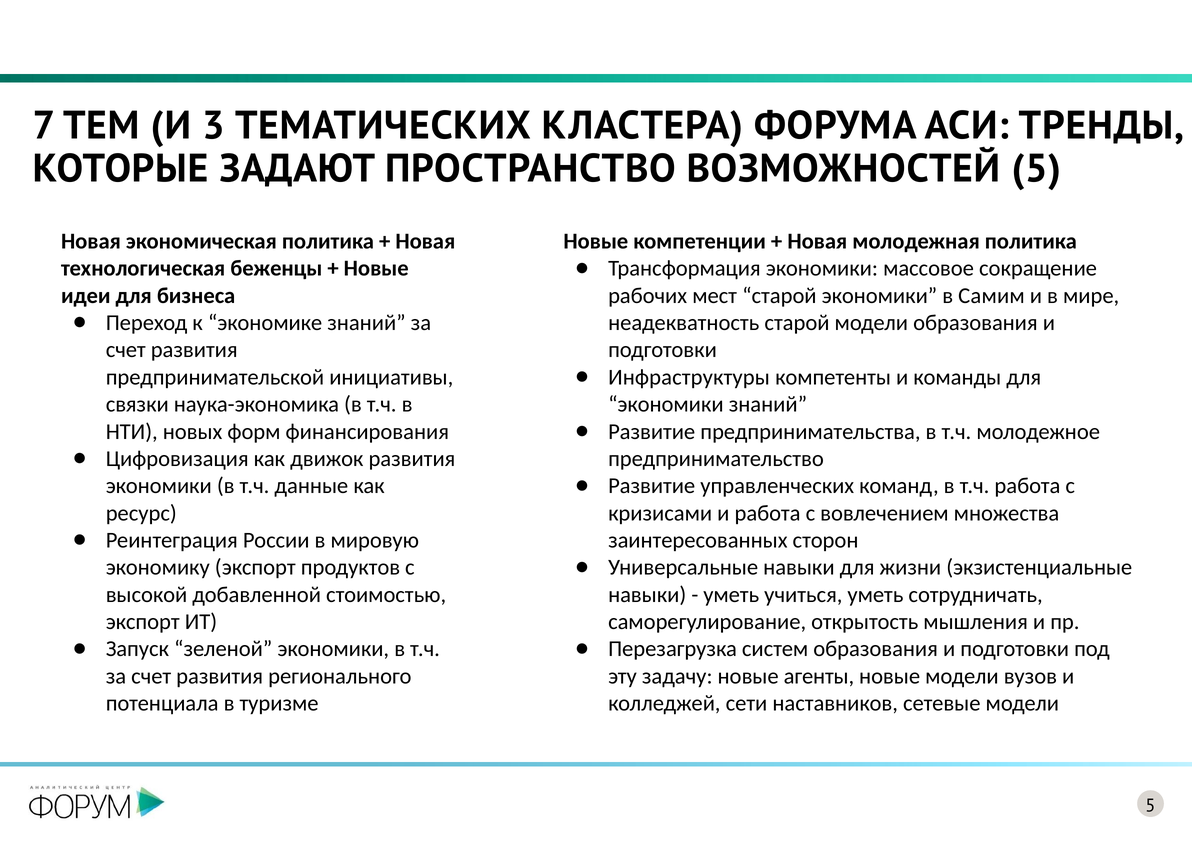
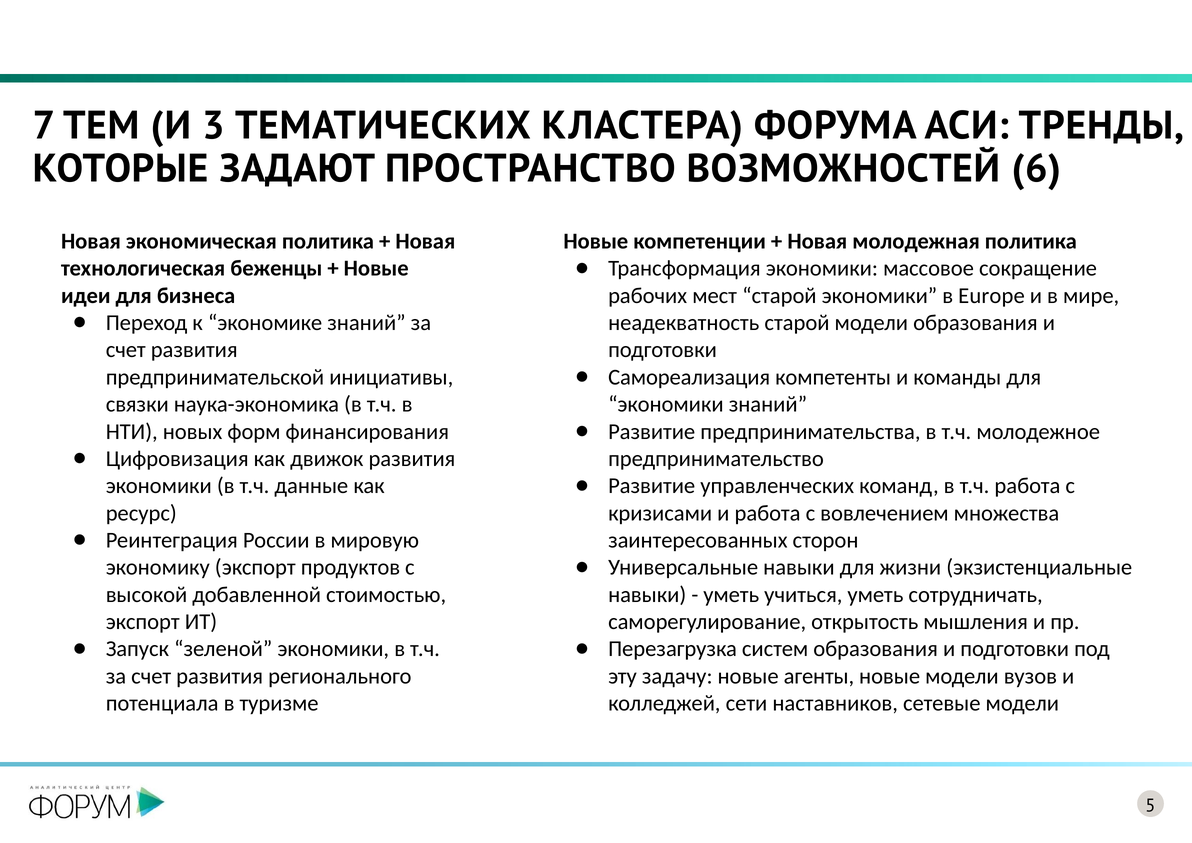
ВОЗМОЖНОСТЕЙ 5: 5 -> 6 (1036, 169)
Самим: Самим -> Europe (992, 296)
Инфраструктуры: Инфраструктуры -> Самореализация (689, 377)
